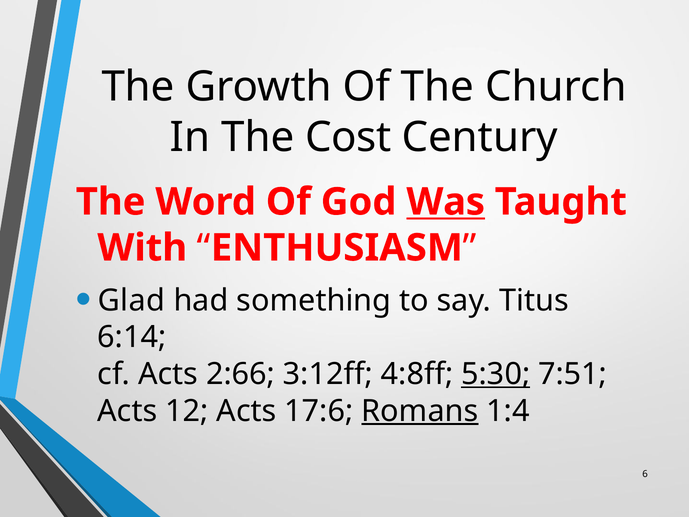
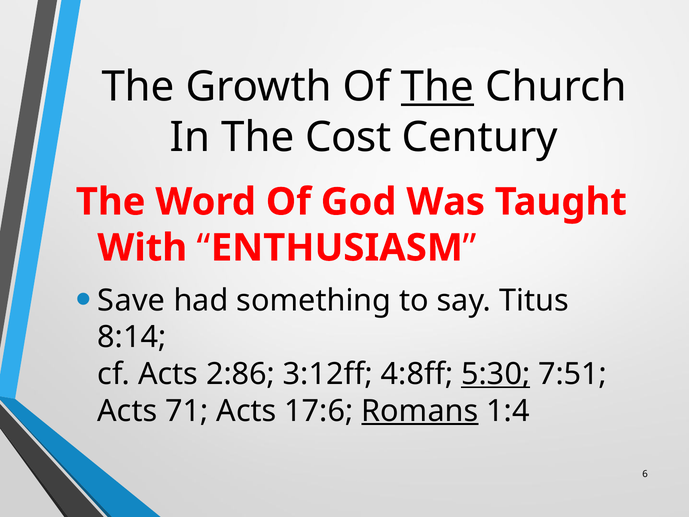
The underline: none -> present (438, 87)
Was underline: present -> none (446, 202)
Glad: Glad -> Save (131, 300)
6:14: 6:14 -> 8:14 (132, 337)
2:66: 2:66 -> 2:86 (240, 374)
12: 12 -> 71 (187, 411)
